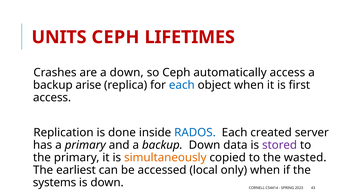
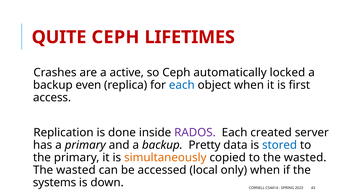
UNITS: UNITS -> QUITE (59, 37)
a down: down -> active (127, 73)
automatically access: access -> locked (287, 73)
arise: arise -> even (88, 85)
RADOS colour: blue -> purple (195, 133)
backup Down: Down -> Pretty (205, 145)
stored colour: purple -> blue (280, 145)
earliest: earliest -> wasted (76, 170)
